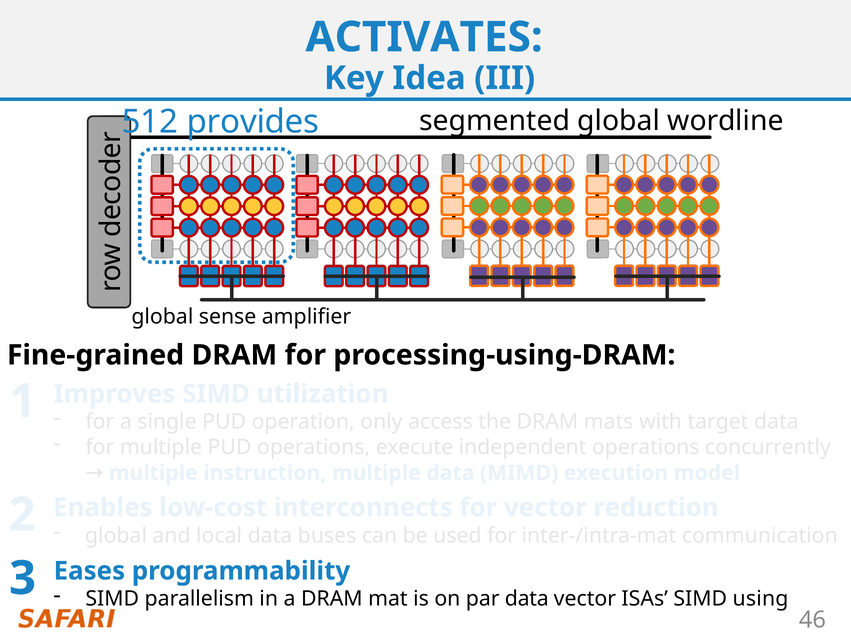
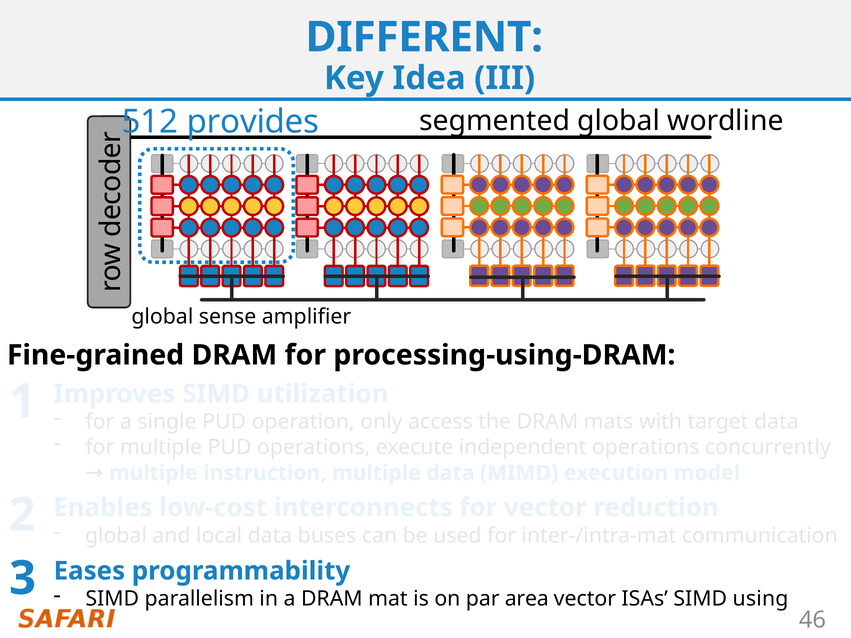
ACTIVATES: ACTIVATES -> DIFFERENT (424, 37)
par data: data -> area (527, 599)
